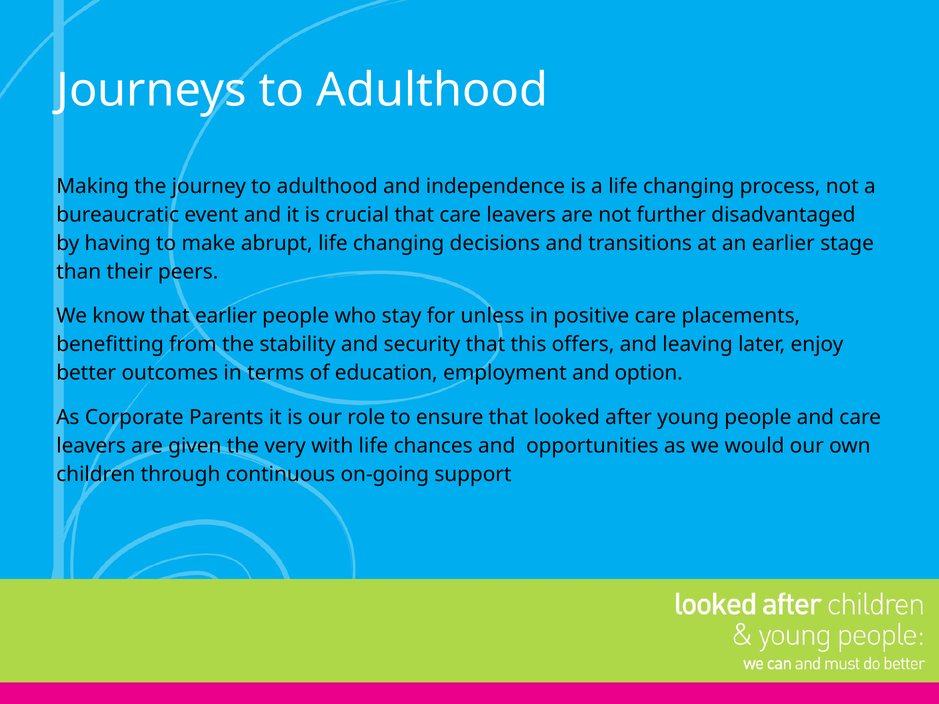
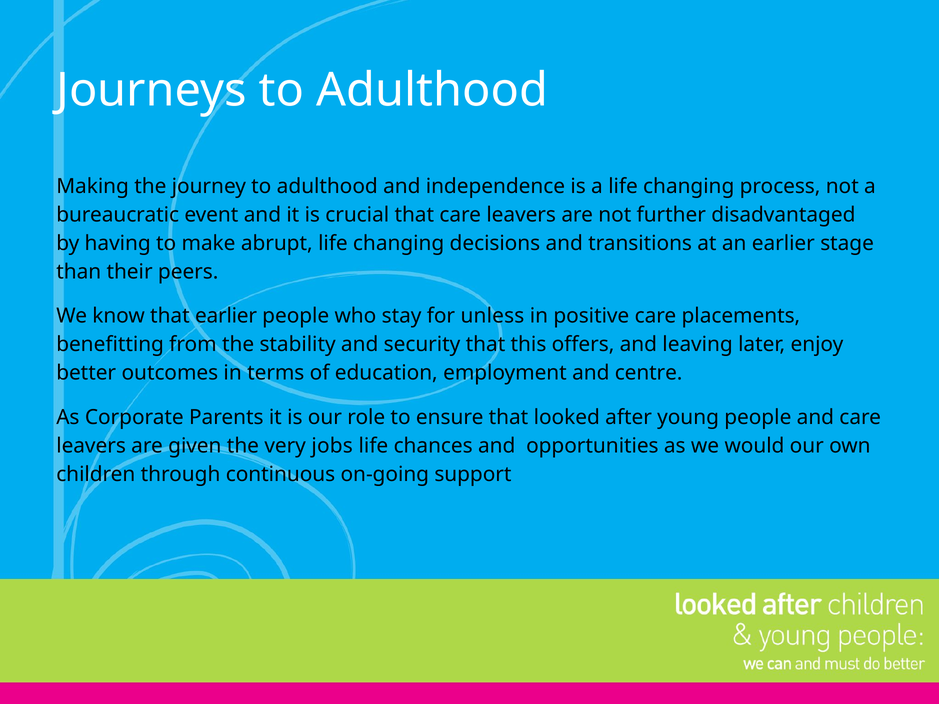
option: option -> centre (649, 373)
with: with -> jobs (332, 446)
